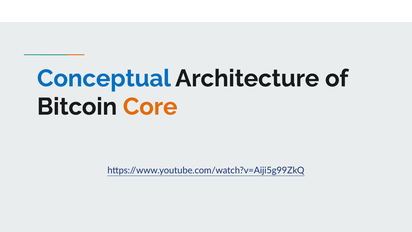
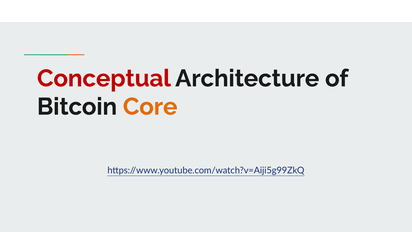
Conceptual colour: blue -> red (104, 78)
